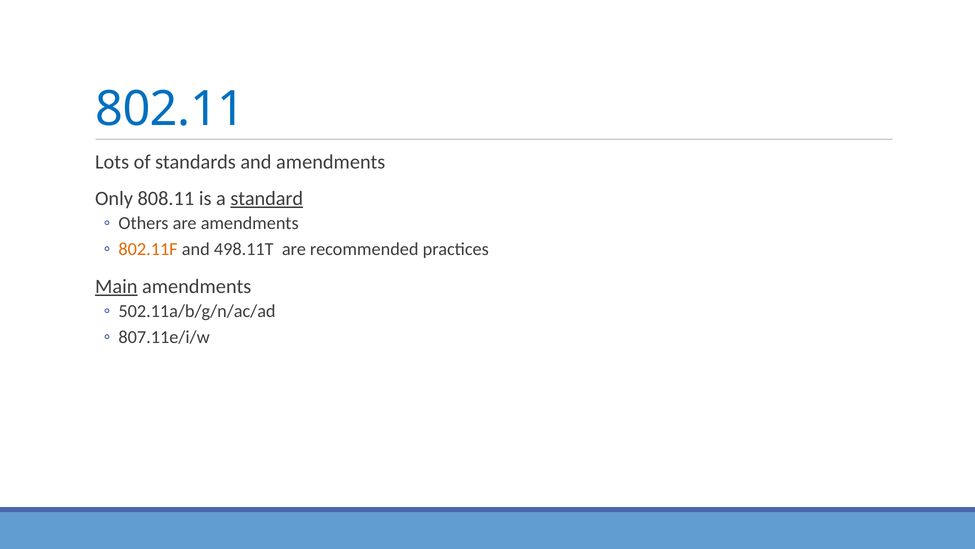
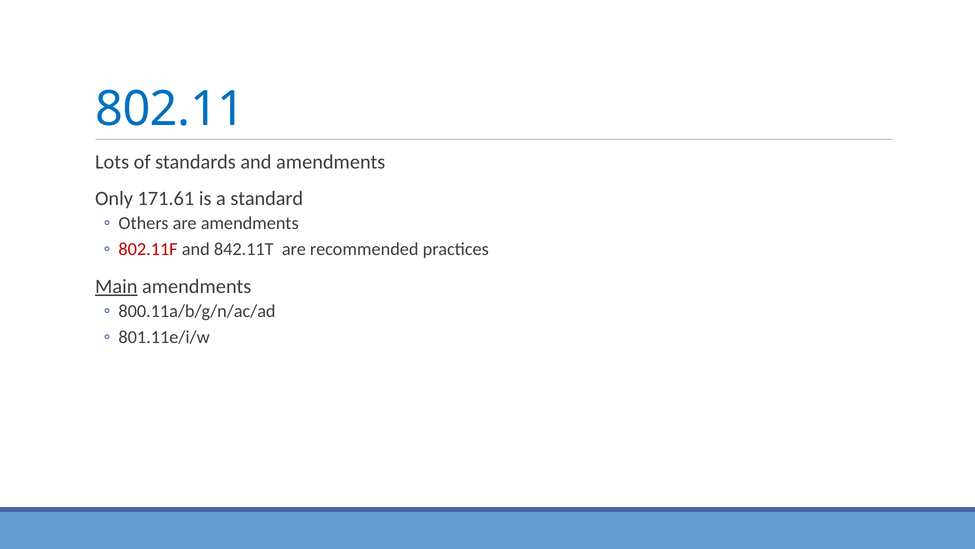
808.11: 808.11 -> 171.61 (166, 198)
standard underline: present -> none (267, 198)
802.11F colour: orange -> red (148, 249)
498.11T: 498.11T -> 842.11T (244, 249)
502.11a/b/g/n/ac/ad: 502.11a/b/g/n/ac/ad -> 800.11a/b/g/n/ac/ad (197, 311)
807.11e/i/w: 807.11e/i/w -> 801.11e/i/w (164, 337)
